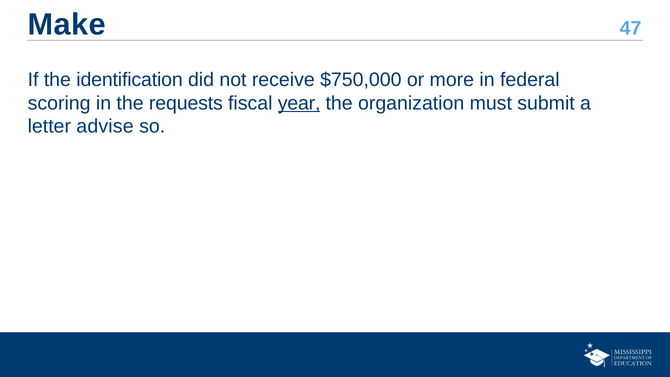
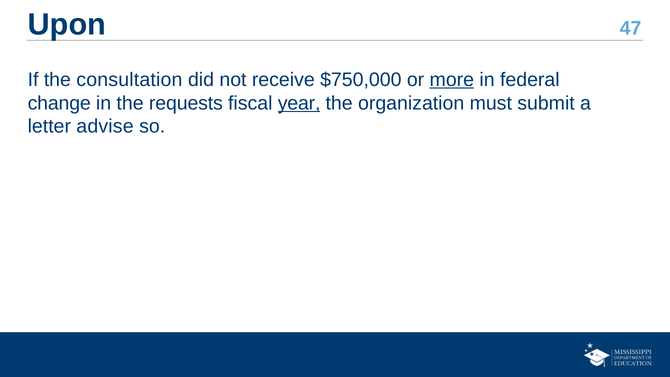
Make: Make -> Upon (67, 24)
identification: identification -> consultation (129, 80)
more underline: none -> present (452, 80)
scoring: scoring -> change (59, 103)
